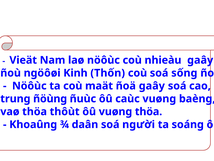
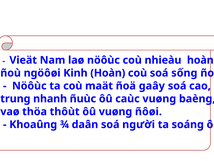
nhieàu gaây: gaây -> hoàn (200, 60)
Kinh Thốn: Thốn -> Hoàn (108, 73)
ñöùng: ñöùng -> nhanh (50, 98)
vuøng thöa: thöa -> ñôøi (148, 111)
